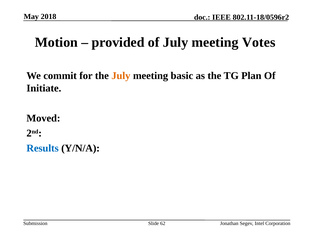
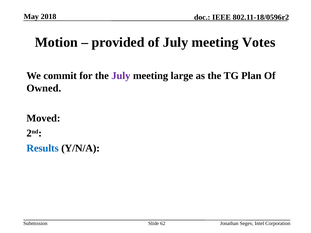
July colour: orange -> purple (121, 76)
basic: basic -> large (182, 76)
Initiate: Initiate -> Owned (44, 88)
